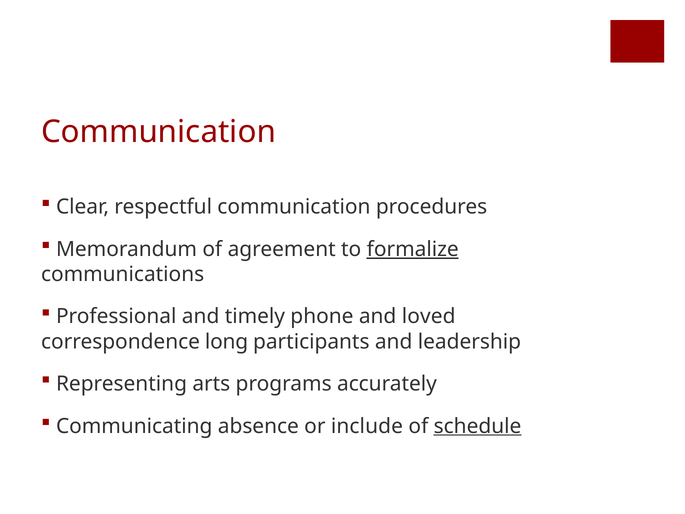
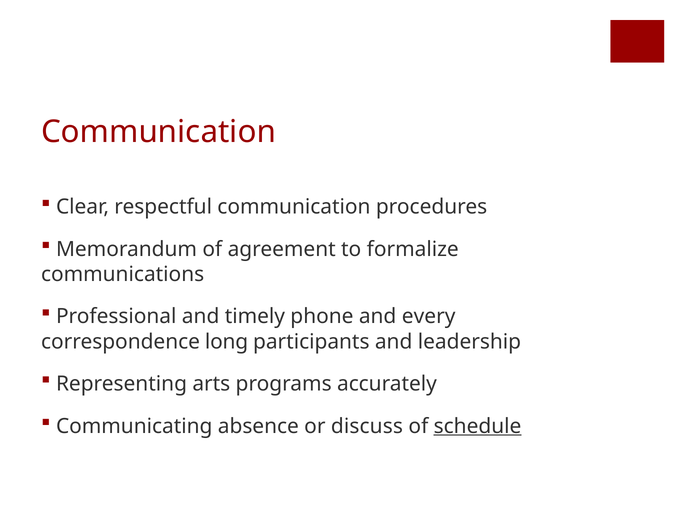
formalize underline: present -> none (413, 249)
loved: loved -> every (429, 316)
include: include -> discuss (367, 426)
